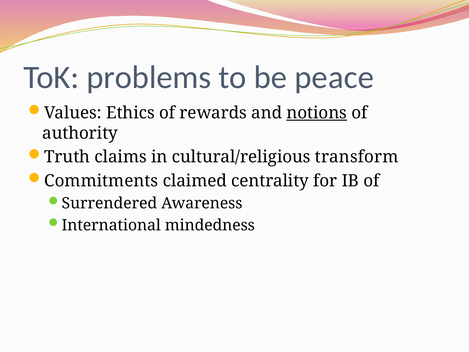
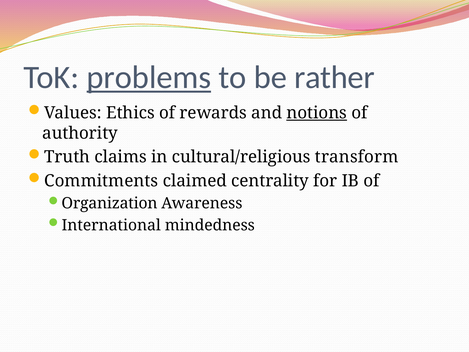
problems underline: none -> present (149, 77)
peace: peace -> rather (334, 77)
Surrendered: Surrendered -> Organization (109, 203)
